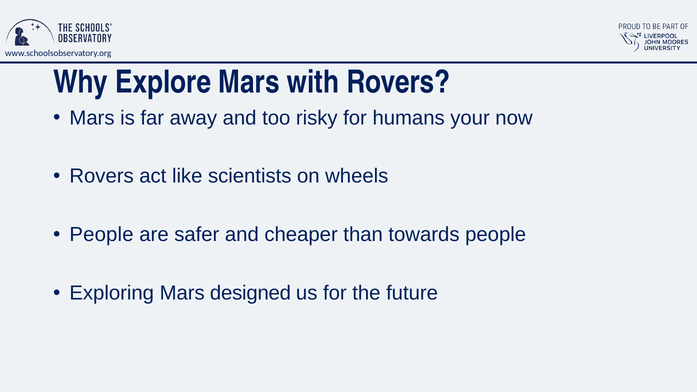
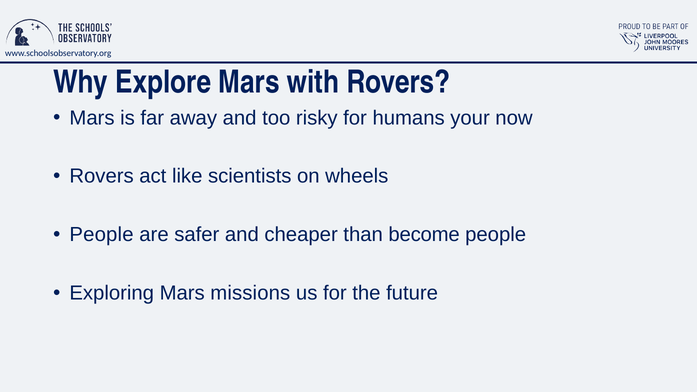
towards: towards -> become (424, 235)
designed: designed -> missions (250, 293)
